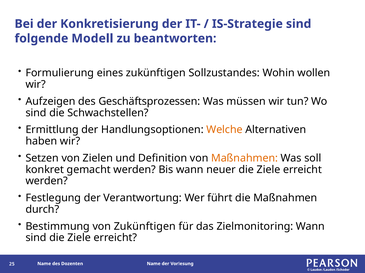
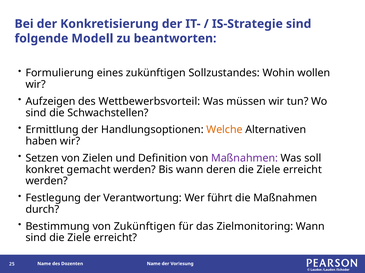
Geschäftsprozessen: Geschäftsprozessen -> Wettbewerbsvorteil (149, 102)
Maßnahmen colour: orange -> purple (245, 158)
neuer: neuer -> deren (221, 170)
